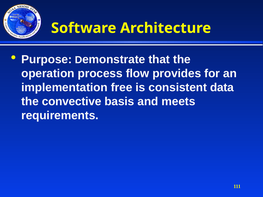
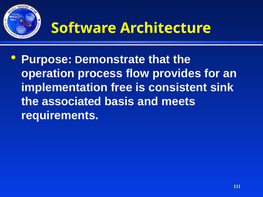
data: data -> sink (222, 88)
convective: convective -> associated (72, 102)
